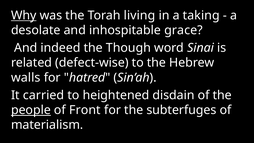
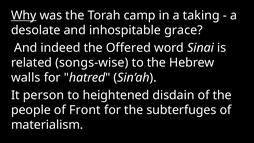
living: living -> camp (140, 15)
Though: Though -> Offered (128, 48)
defect-wise: defect-wise -> songs-wise (92, 63)
carried: carried -> person (43, 95)
people underline: present -> none (31, 110)
